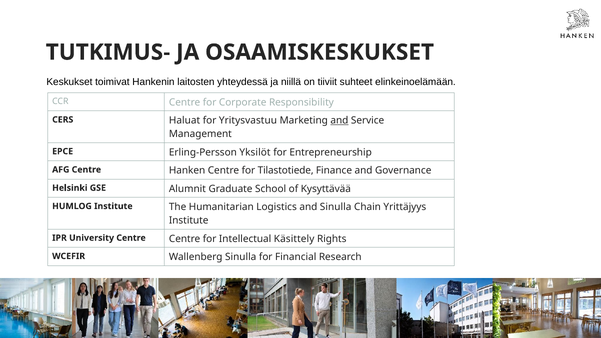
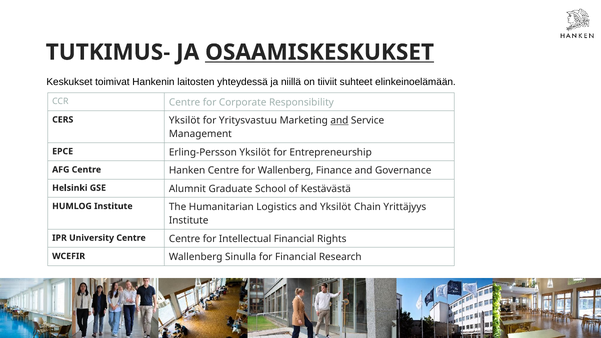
OSAAMISKESKUKSET underline: none -> present (320, 52)
CERS Haluat: Haluat -> Yksilöt (185, 121)
for Tilastotiede: Tilastotiede -> Wallenberg (286, 171)
Kysyttävää: Kysyttävää -> Kestävästä (326, 189)
and Sinulla: Sinulla -> Yksilöt (336, 207)
Intellectual Käsittely: Käsittely -> Financial (294, 239)
